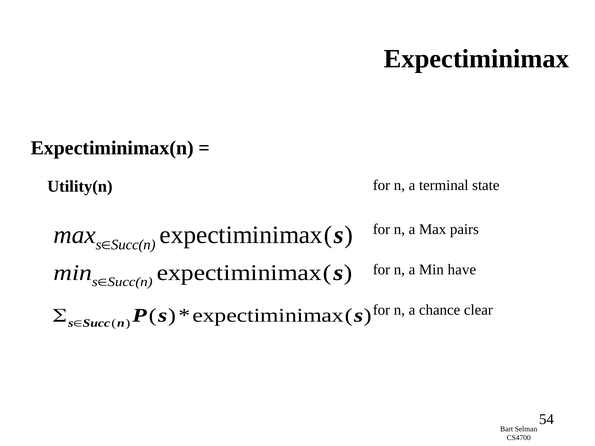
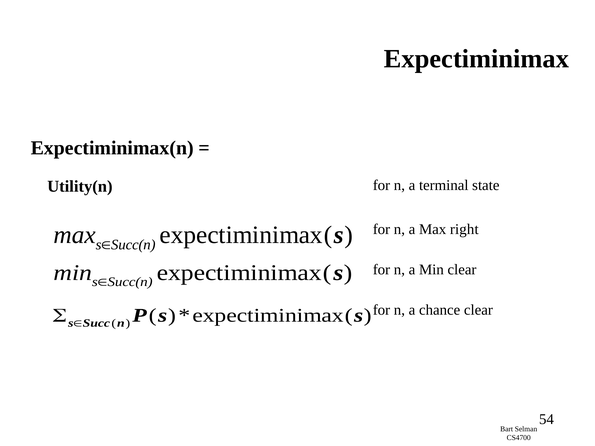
pairs: pairs -> right (464, 229)
Min have: have -> clear (462, 270)
